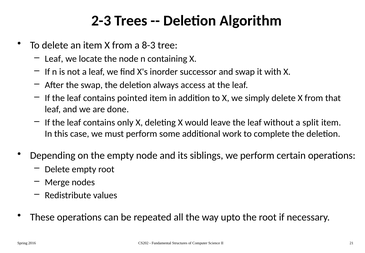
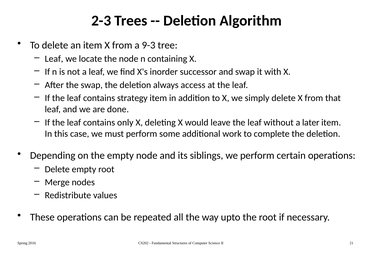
8-3: 8-3 -> 9-3 (149, 45)
pointed: pointed -> strategy (132, 98)
split: split -> later (311, 122)
